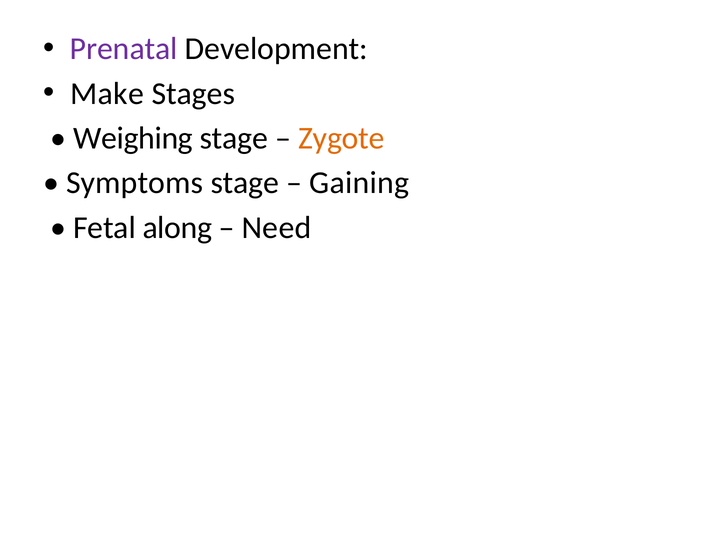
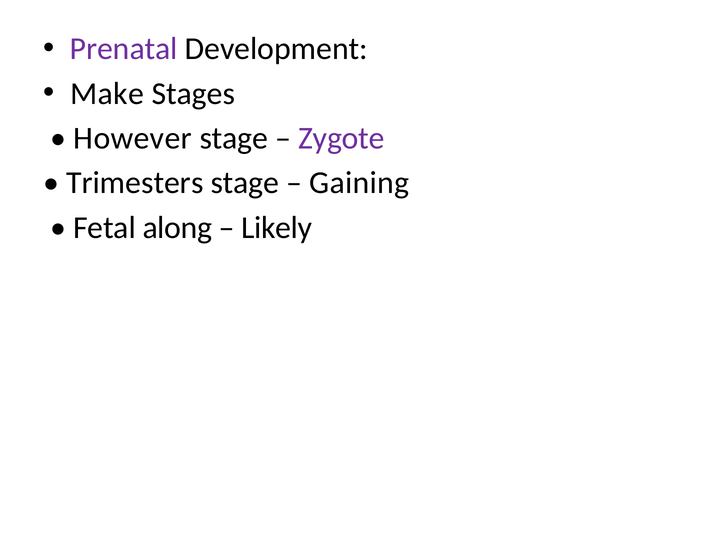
Weighing: Weighing -> However (133, 138)
Zygote colour: orange -> purple (341, 138)
Symptoms: Symptoms -> Trimesters (135, 183)
Need: Need -> Likely (277, 228)
